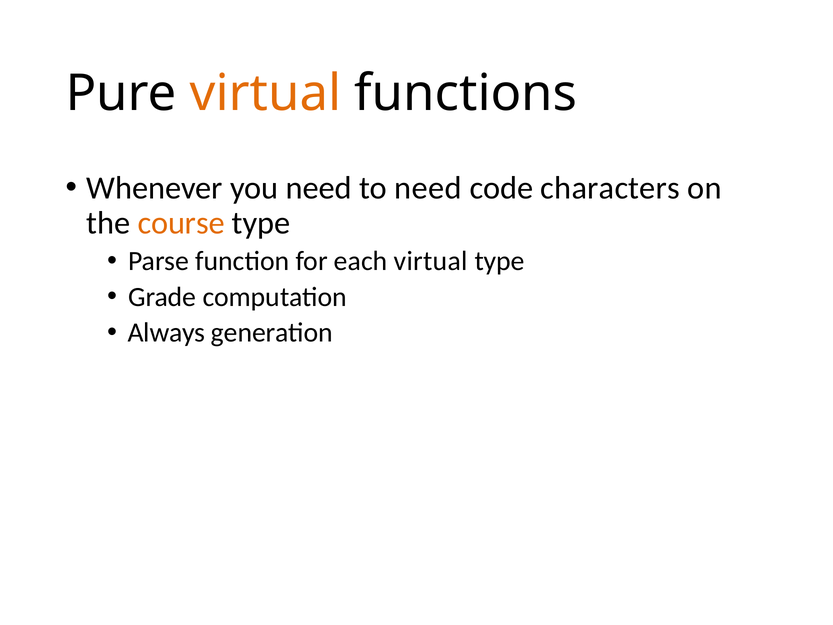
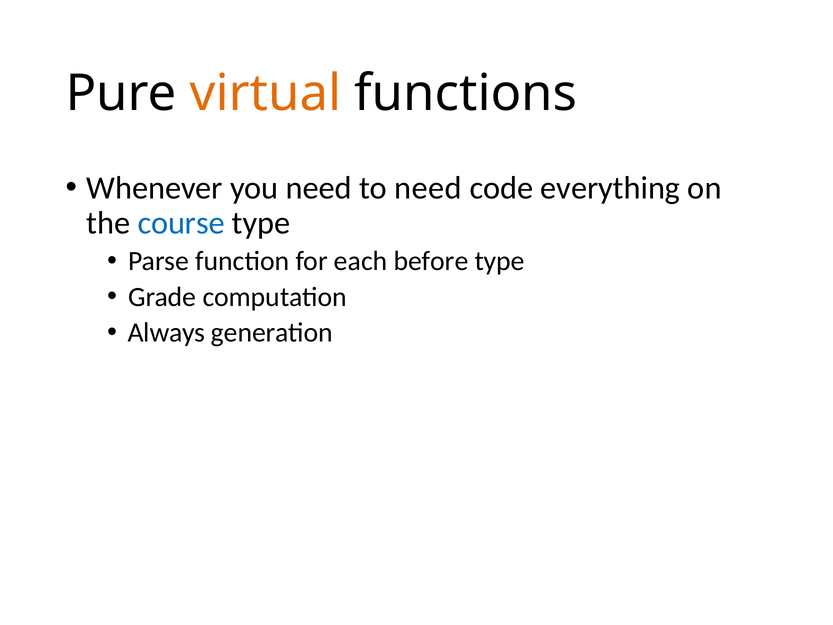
characters: characters -> everything (610, 188)
course colour: orange -> blue (181, 223)
each virtual: virtual -> before (431, 261)
